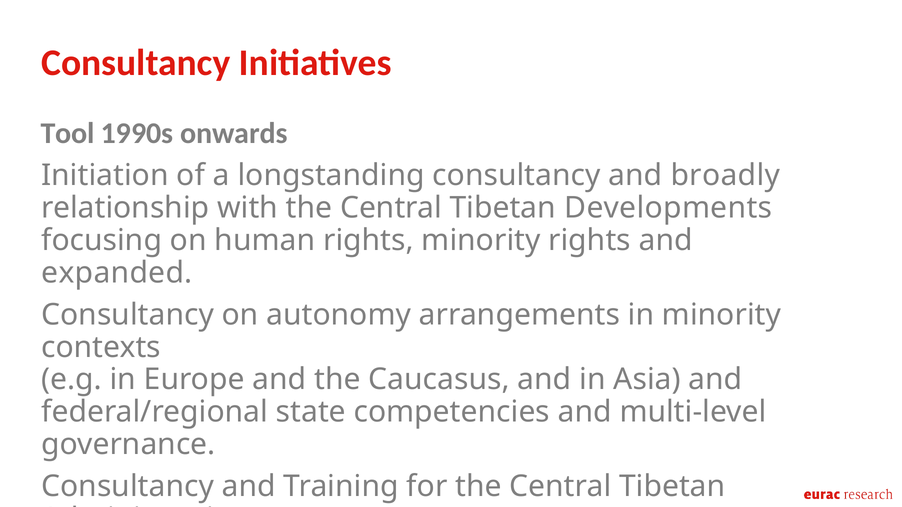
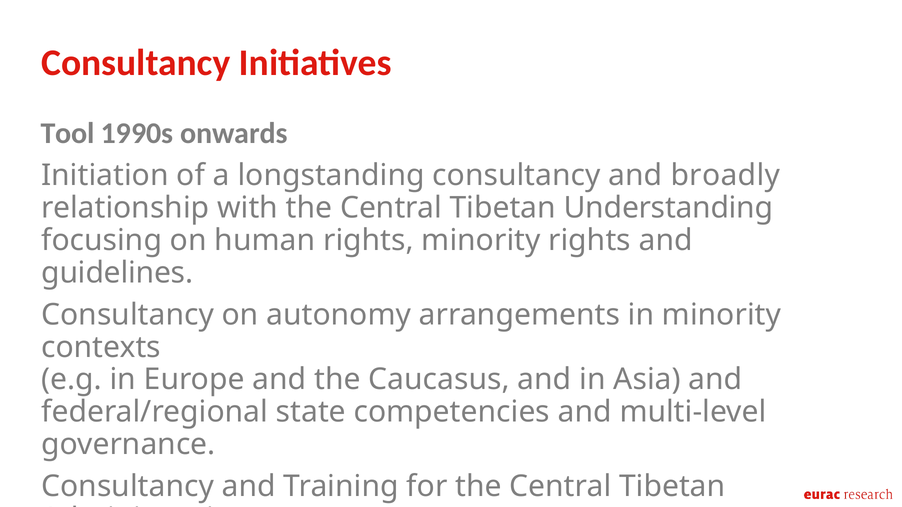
Developments: Developments -> Understanding (669, 208)
expanded: expanded -> guidelines (117, 273)
